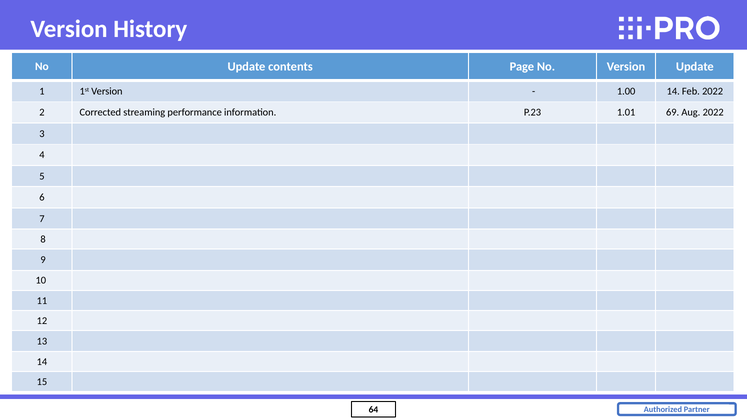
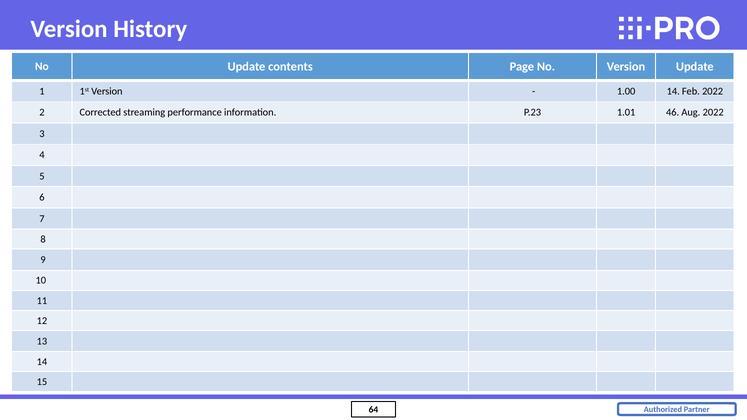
69: 69 -> 46 (673, 113)
